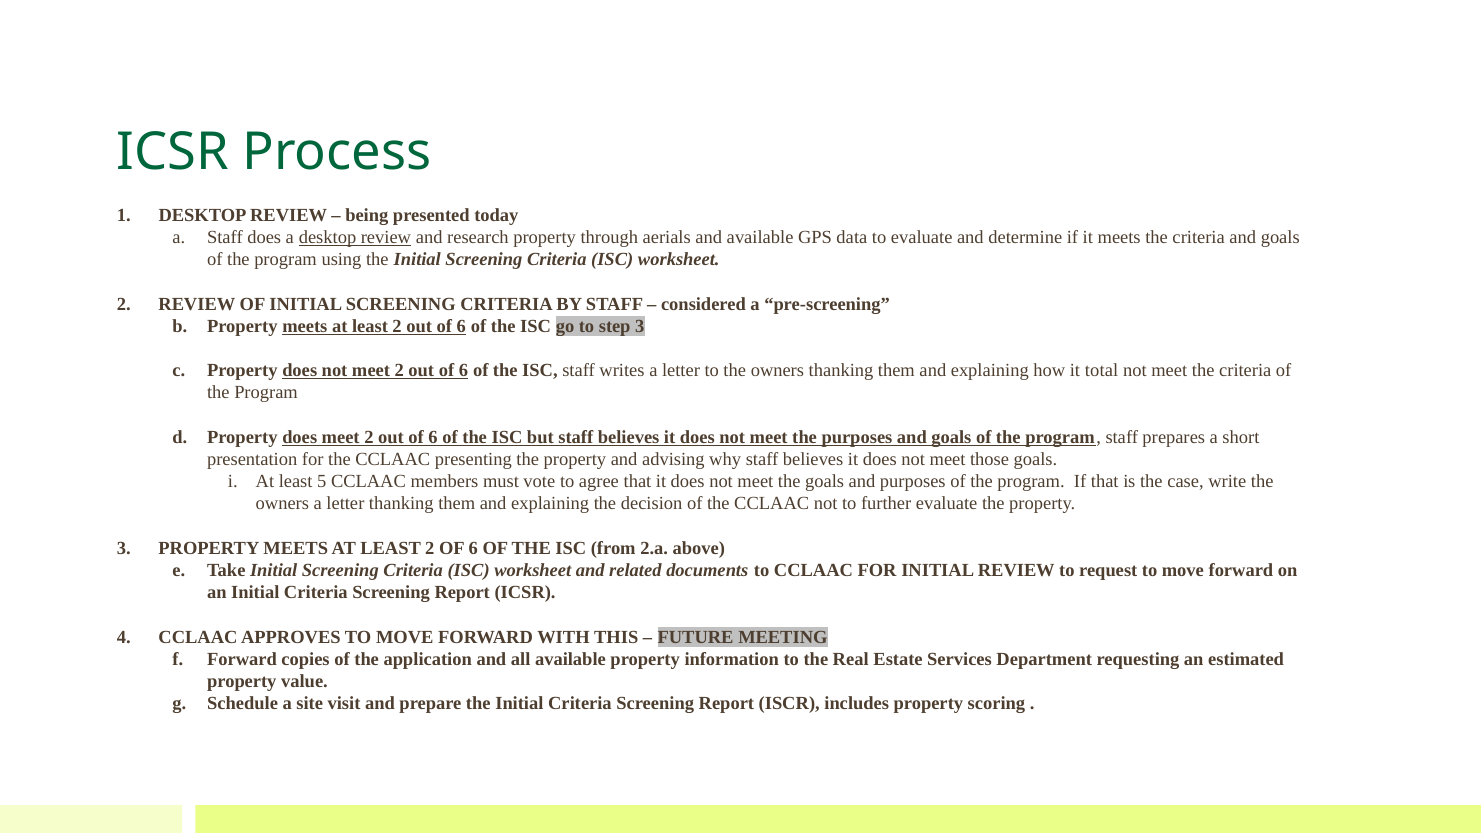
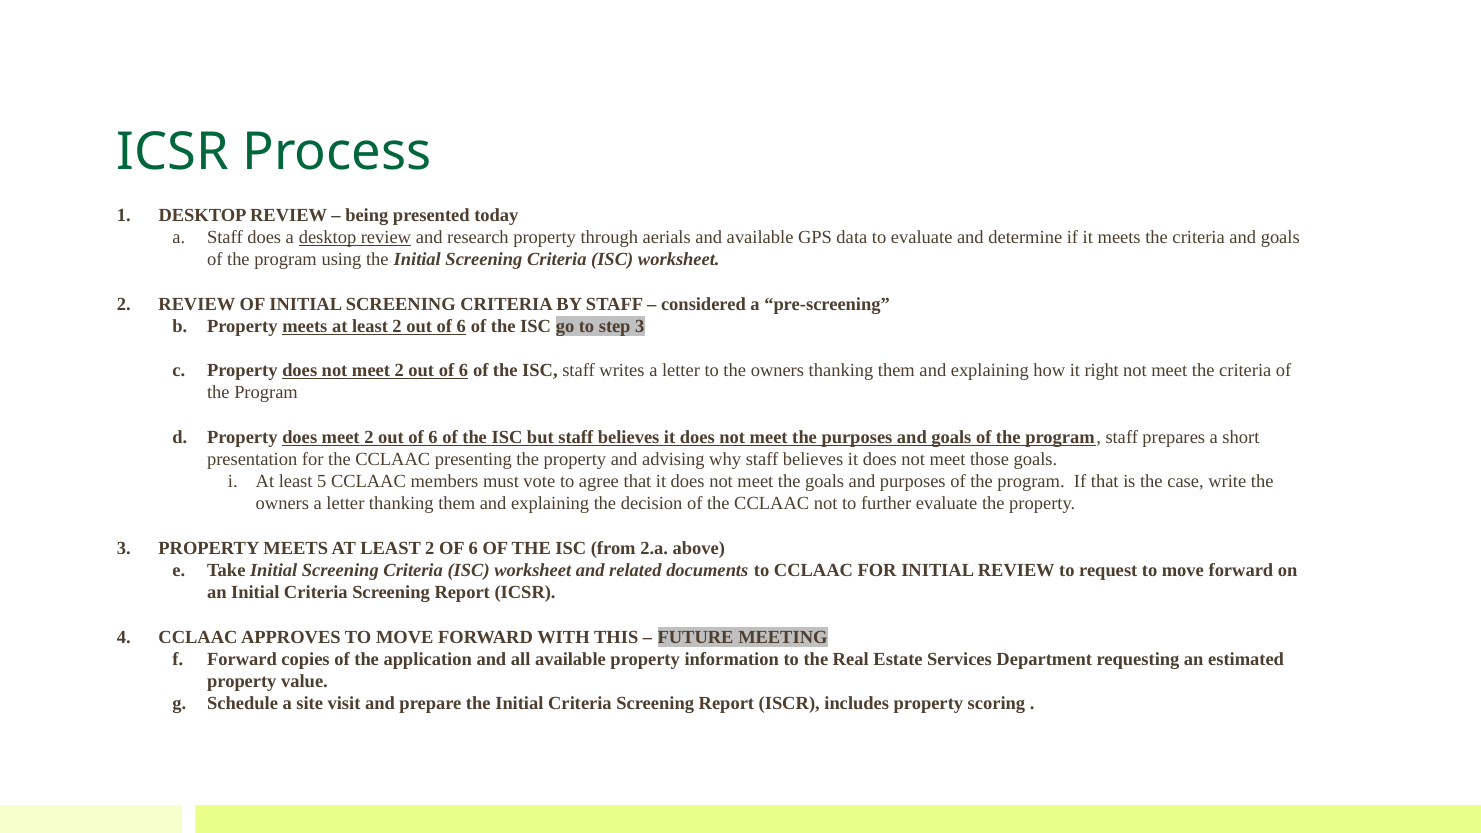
total: total -> right (1102, 371)
